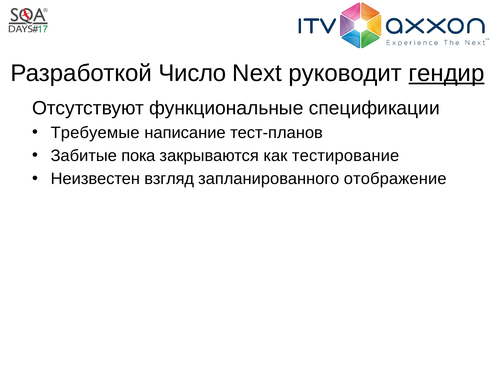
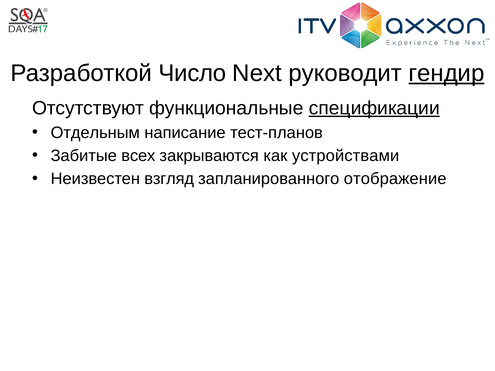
спецификации underline: none -> present (374, 108)
Требуемые: Требуемые -> Отдельным (95, 133)
пока: пока -> всех (138, 156)
тестирование: тестирование -> устройствами (346, 156)
